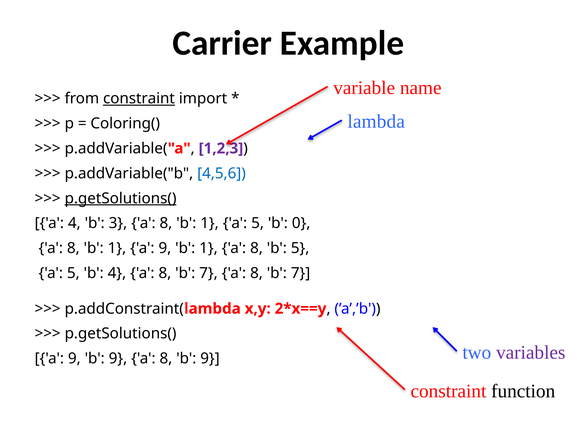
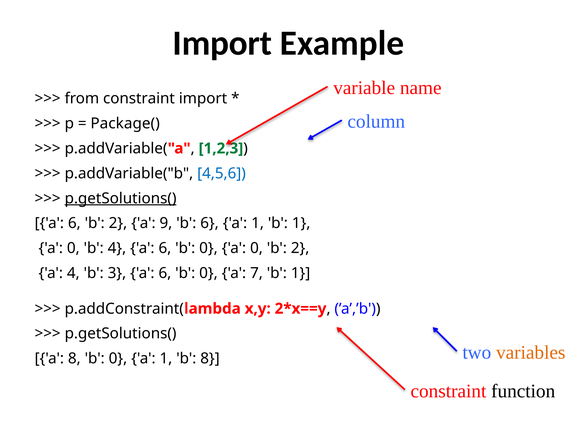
Carrier: Carrier -> Import (222, 43)
constraint underline: present -> none (139, 98)
lambda: lambda -> column (376, 121)
Coloring(: Coloring( -> Package( (125, 123)
1,2,3 colour: purple -> green (221, 148)
4: 4 -> 6 (74, 223)
3: 3 -> 2 (118, 223)
8: 8 -> 9 (166, 223)
1: 1 -> 6 (210, 223)
5: 5 -> 1 (258, 223)
0: 0 -> 1 (301, 223)
8: 8 -> 0 (73, 248)
1: 1 -> 4 (117, 248)
9: 9 -> 6 (165, 248)
1: 1 -> 0 (209, 248)
8: 8 -> 0 (256, 248)
5: 5 -> 2 (300, 248)
5: 5 -> 4 (73, 273)
b 4: 4 -> 3 (117, 273)
8: 8 -> 6 (165, 273)
7: 7 -> 0 (209, 273)
8: 8 -> 7 (256, 273)
7: 7 -> 1 (301, 273)
variables colour: purple -> orange (531, 352)
9: 9 -> 8 (74, 358)
9: 9 -> 0 (118, 358)
8: 8 -> 1 (166, 358)
9: 9 -> 8 (210, 358)
